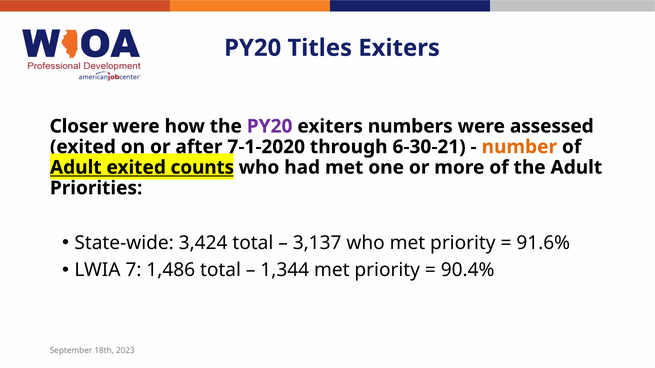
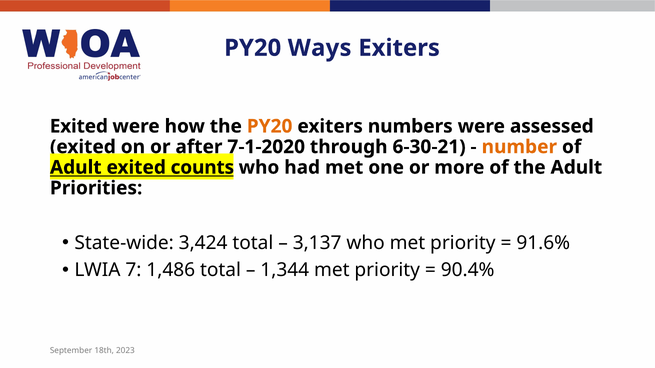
Titles: Titles -> Ways (320, 48)
Closer: Closer -> Exited (79, 126)
PY20 colour: purple -> orange (270, 126)
